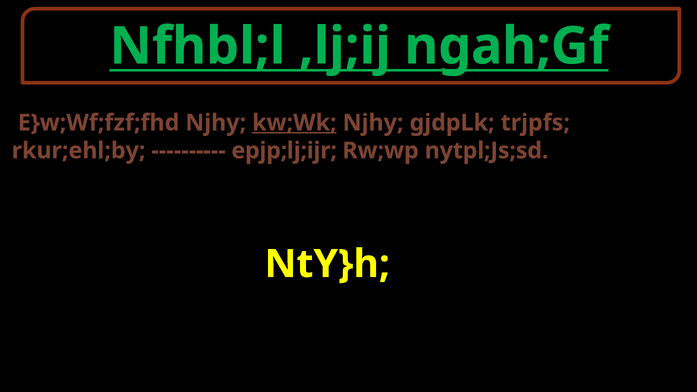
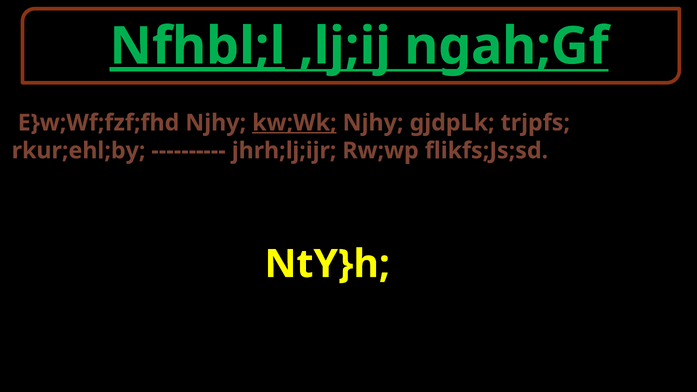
Nfhbl;l underline: none -> present (197, 46)
epjp;lj;ijr: epjp;lj;ijr -> jhrh;lj;ijr (284, 151)
nytpl;Js;sd: nytpl;Js;sd -> flikfs;Js;sd (486, 151)
